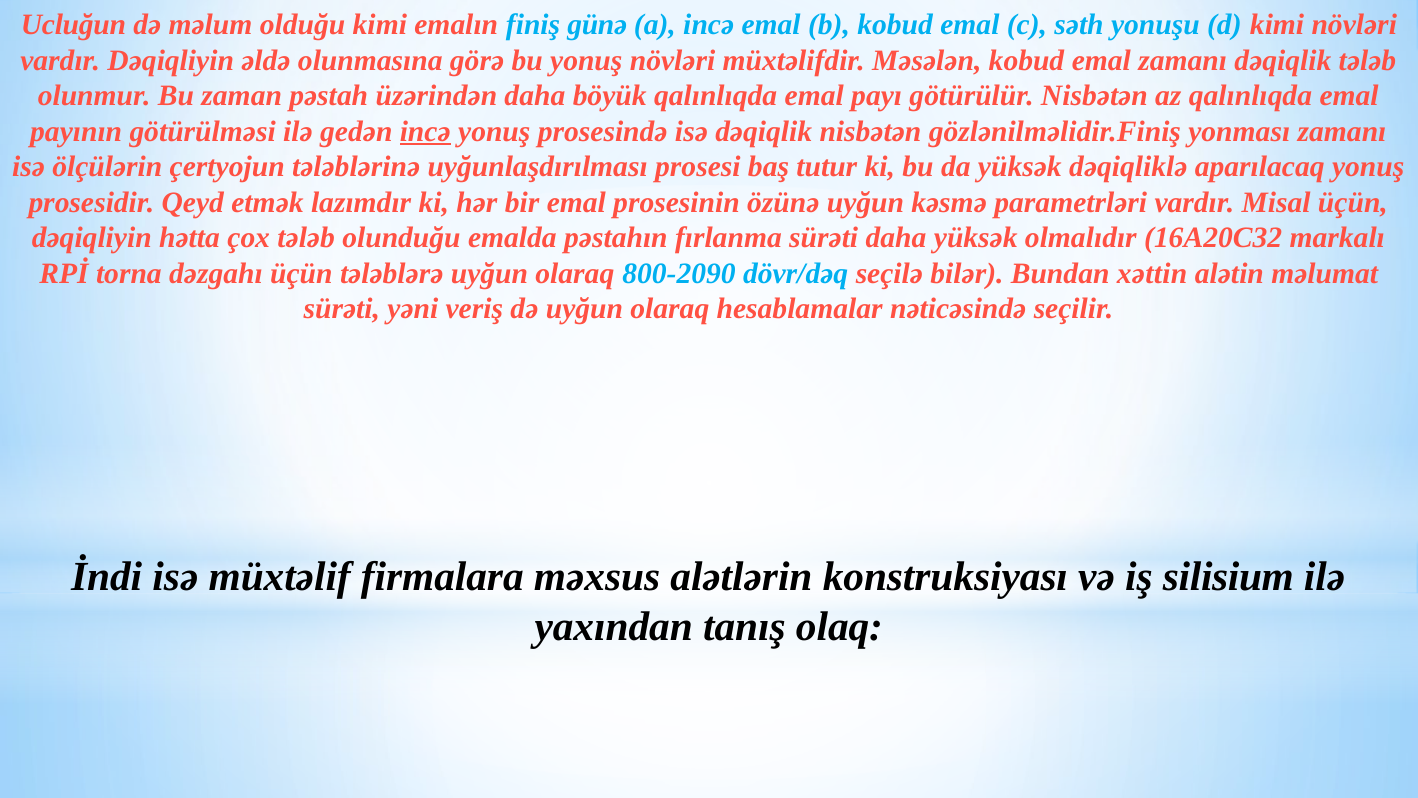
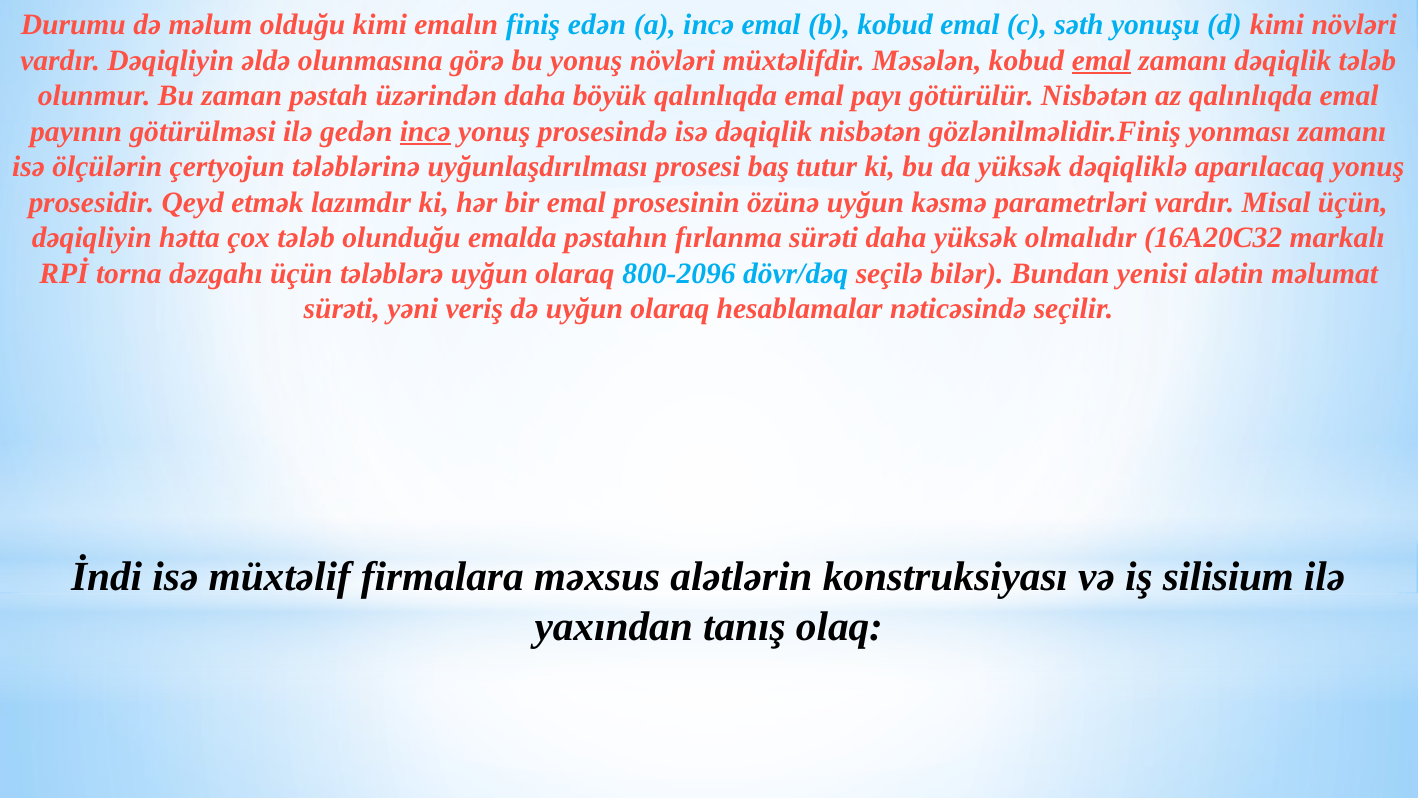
Ucluğun: Ucluğun -> Durumu (73, 25)
günə: günə -> edən (597, 25)
emal underline: none -> present (1101, 61)
800-2090: 800-2090 -> 800-2096 (679, 273)
xəttin: xəttin -> yenisi (1152, 273)
